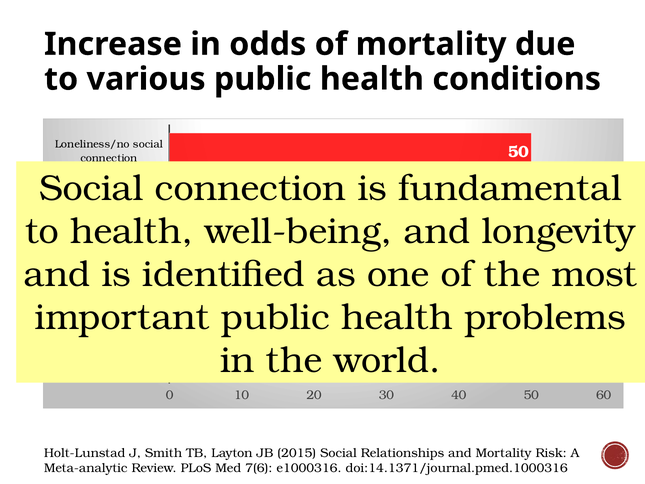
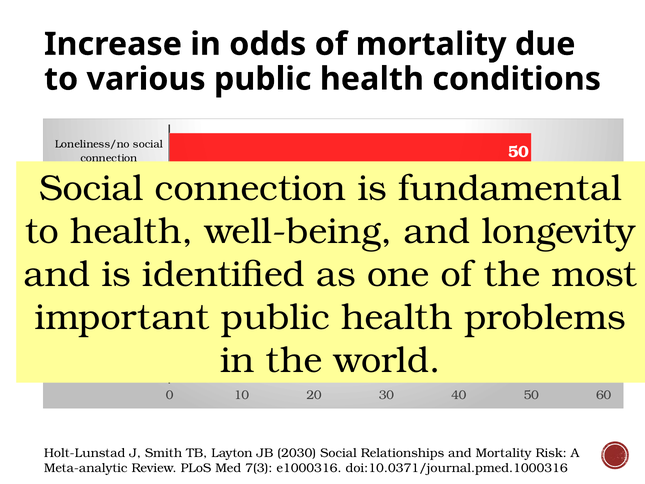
2015: 2015 -> 2030 (297, 453)
7(6: 7(6 -> 7(3 (259, 468)
doi:14.1371/journal.pmed.1000316: doi:14.1371/journal.pmed.1000316 -> doi:10.0371/journal.pmed.1000316 (457, 468)
